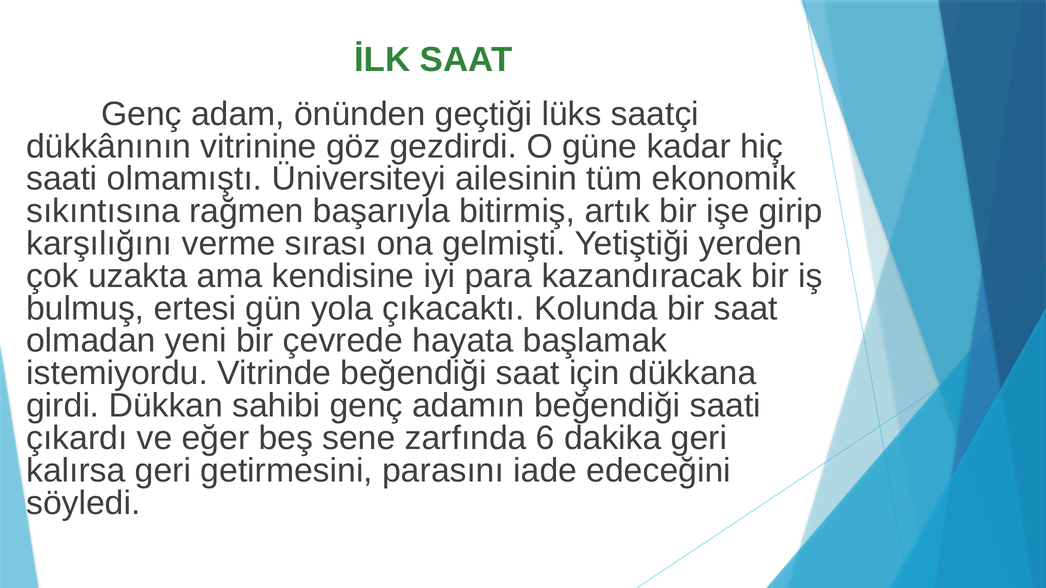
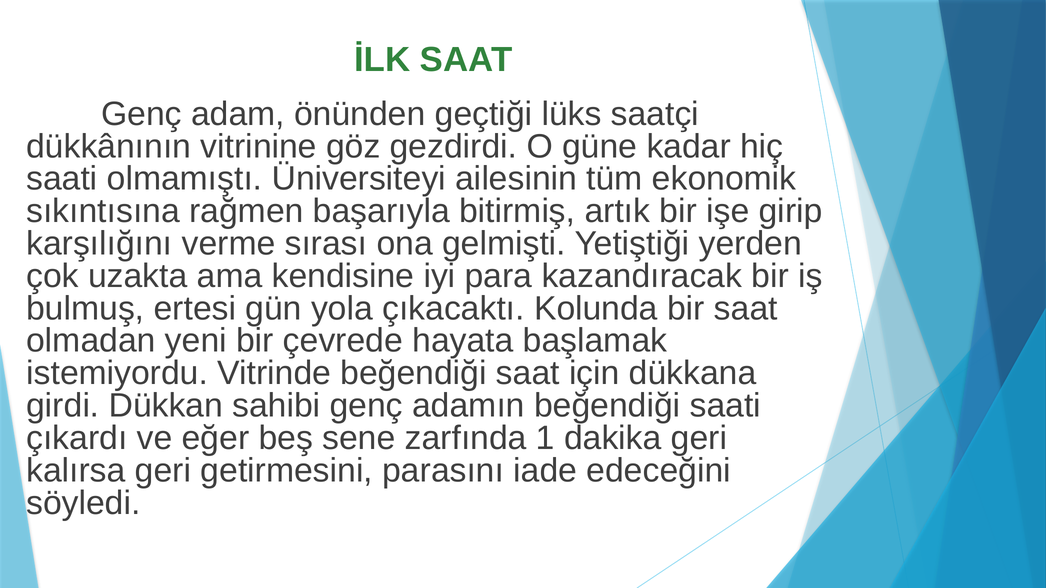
6: 6 -> 1 (545, 438)
